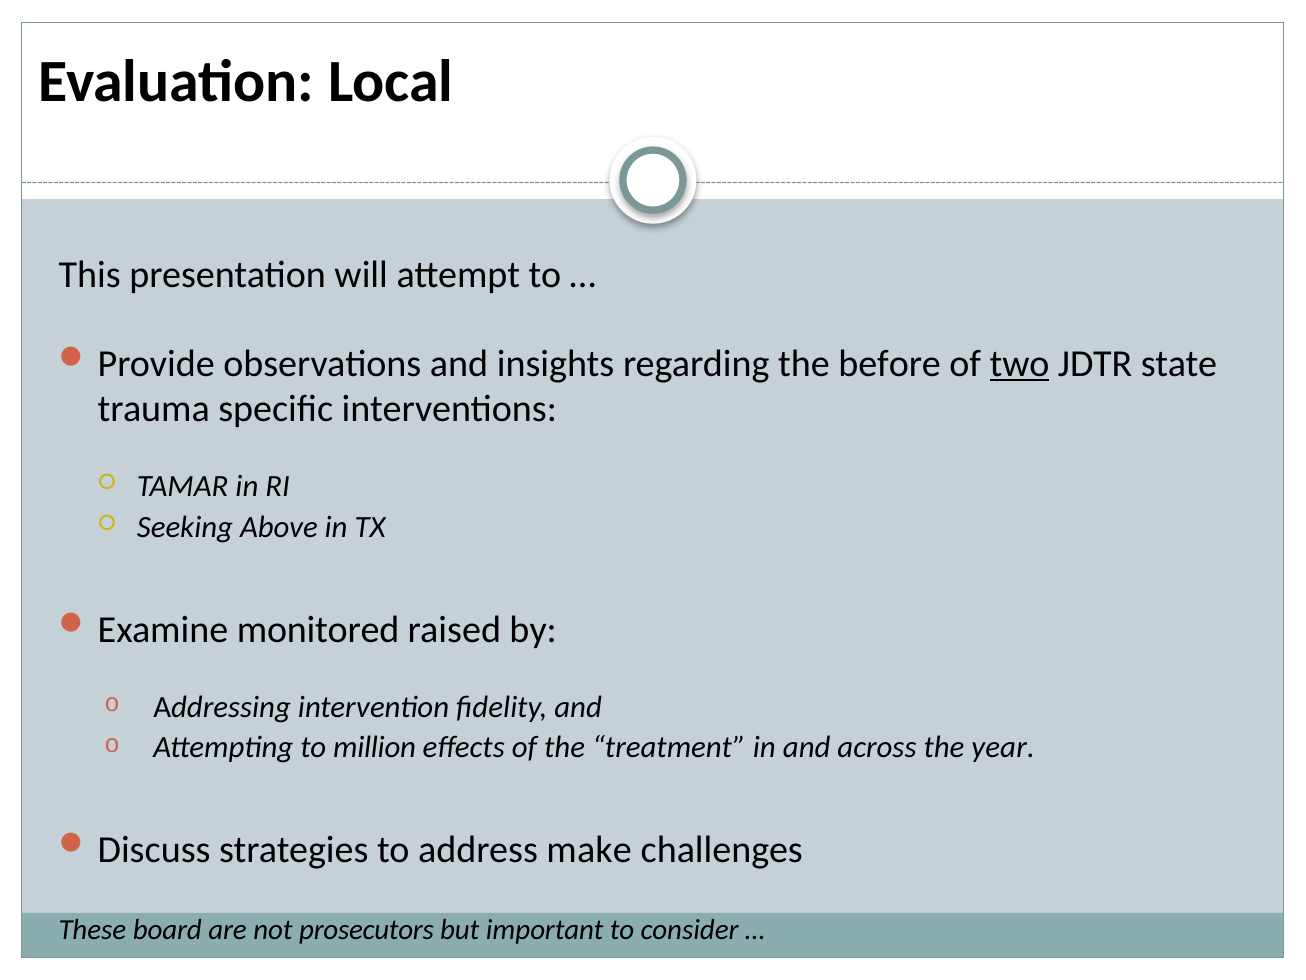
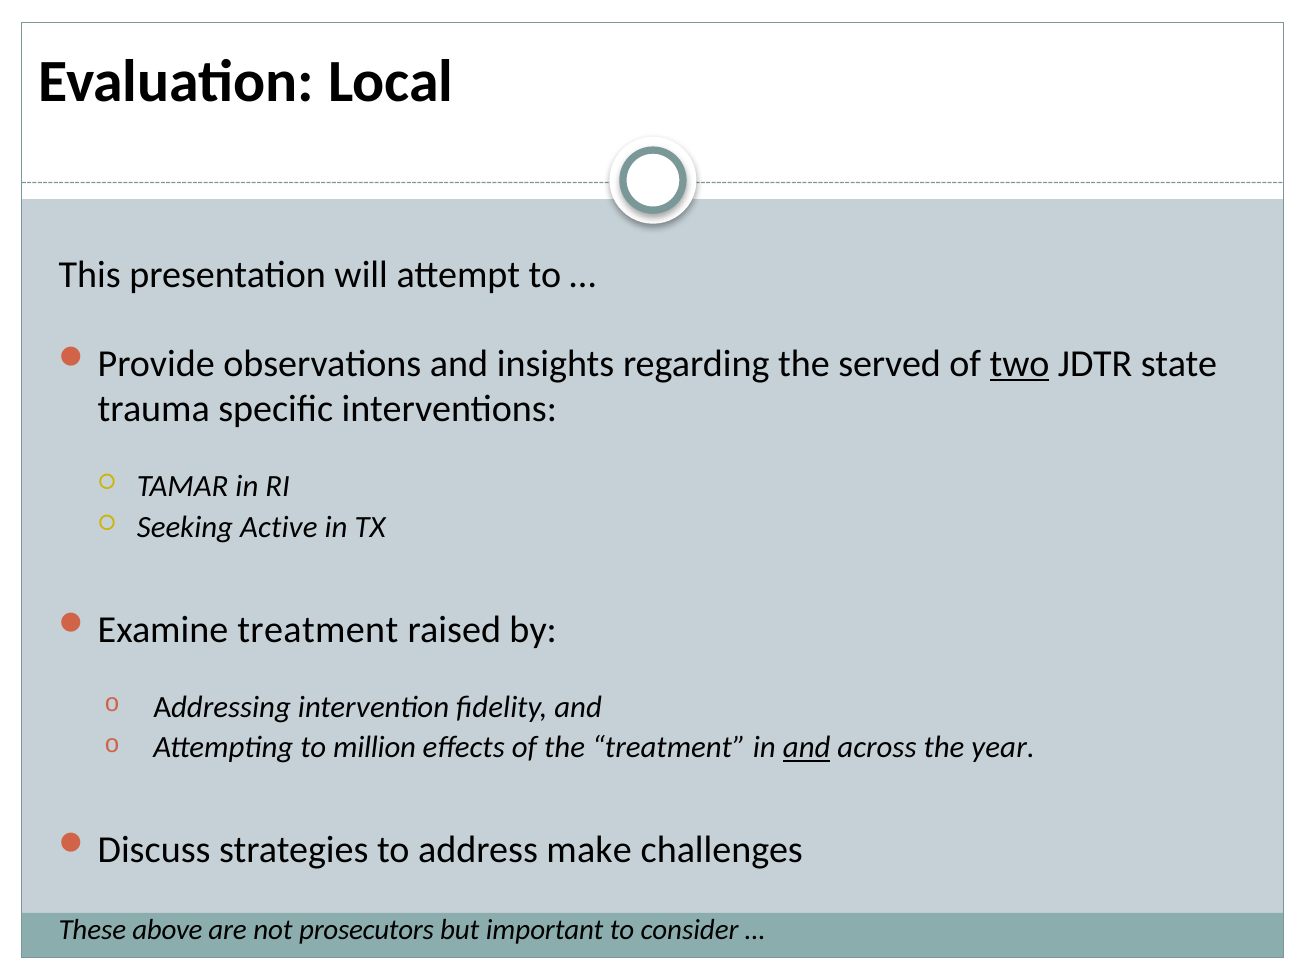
before: before -> served (890, 363)
Above: Above -> Active (279, 527)
monitored: monitored -> treatment (318, 629)
and underline: none -> present (807, 747)
board: board -> above (167, 929)
